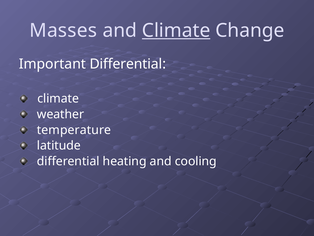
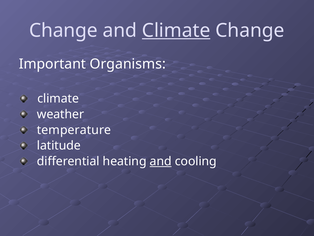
Masses: Masses -> Change (63, 30)
Important Differential: Differential -> Organisms (128, 64)
and underline: none -> present (161, 161)
